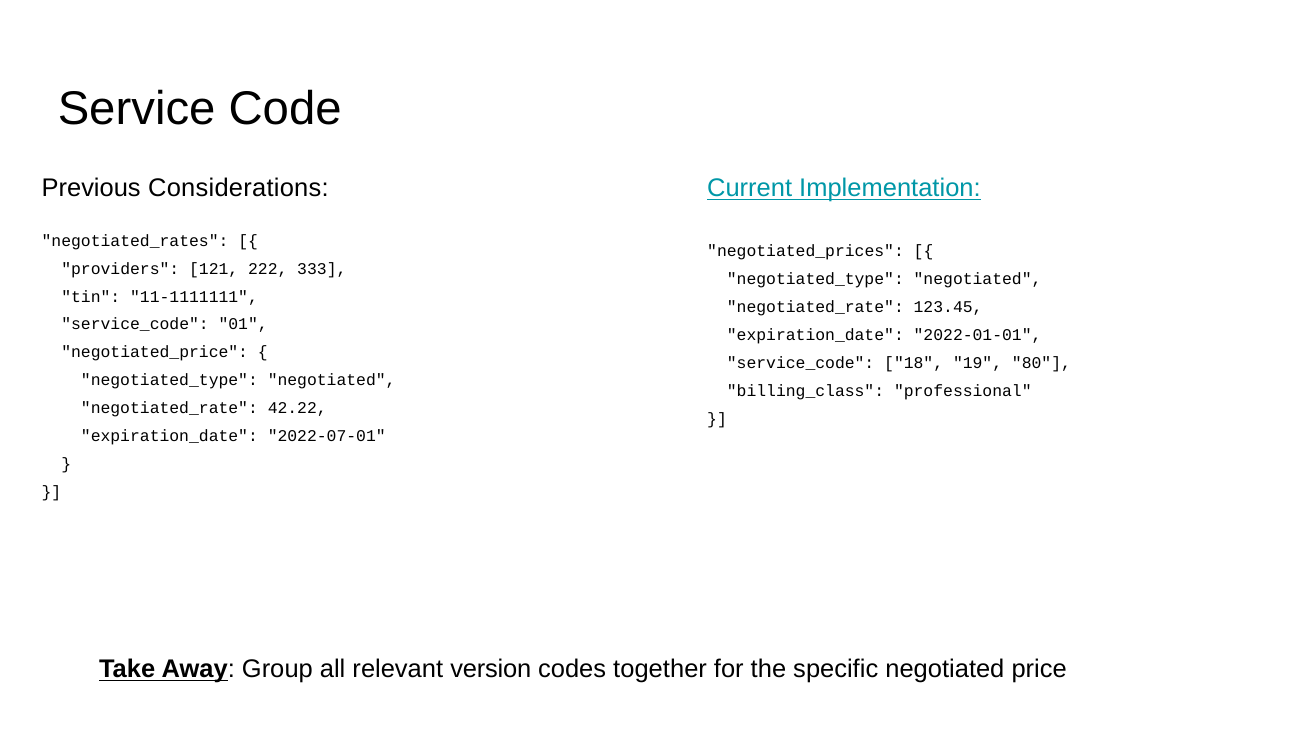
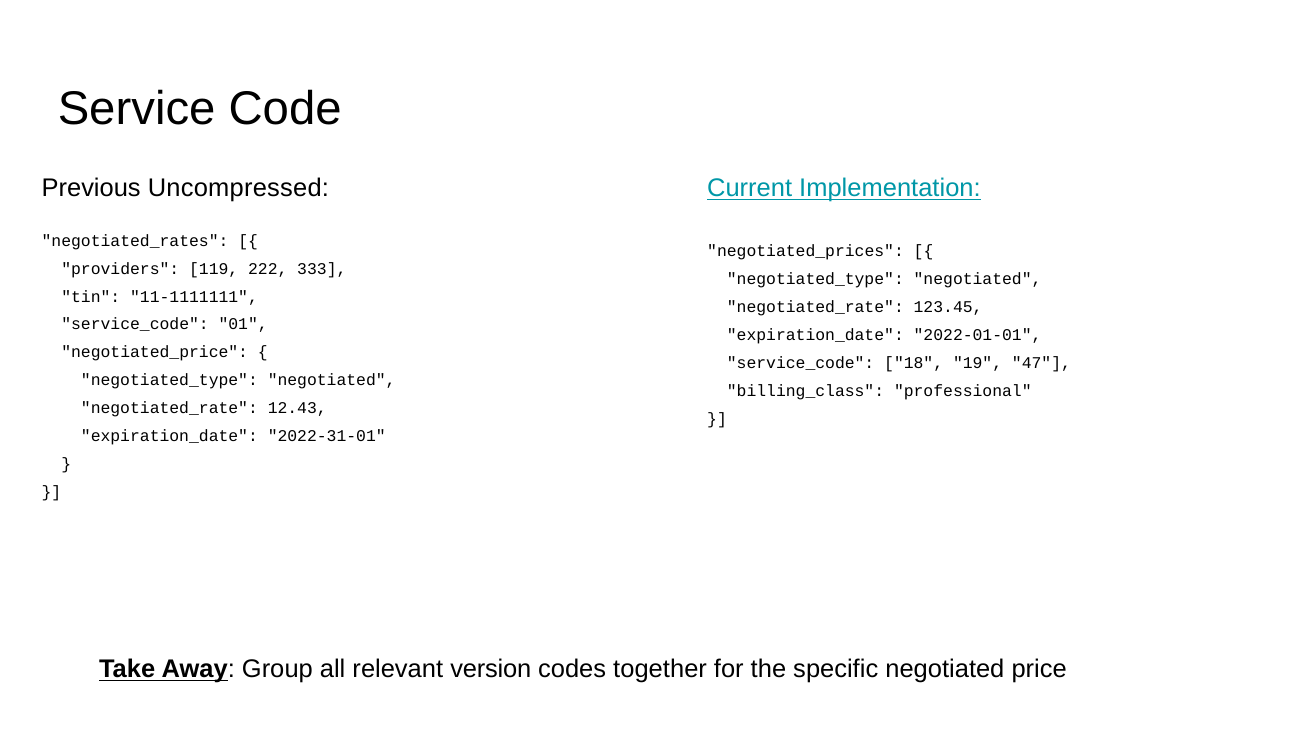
Considerations: Considerations -> Uncompressed (238, 188)
121: 121 -> 119 (214, 269)
80: 80 -> 47 (1041, 363)
42.22: 42.22 -> 12.43 (297, 408)
2022-07-01: 2022-07-01 -> 2022-31-01 (327, 436)
